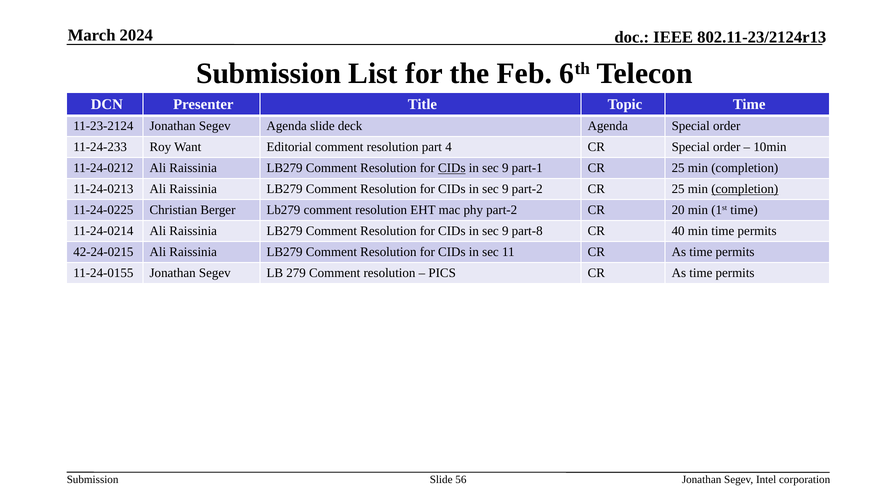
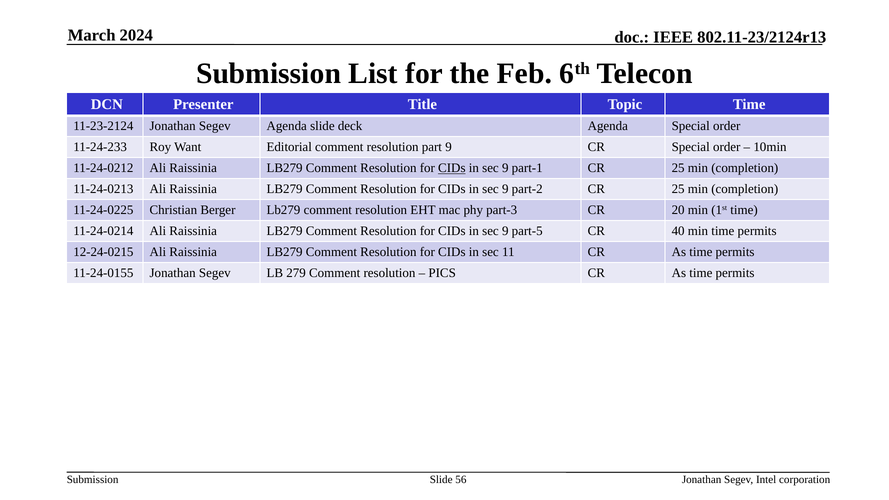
part 4: 4 -> 9 (448, 147)
completion underline: present -> none (745, 189)
phy part-2: part-2 -> part-3 (502, 210)
part-8: part-8 -> part-5 (527, 231)
42-24-0215: 42-24-0215 -> 12-24-0215 (103, 252)
